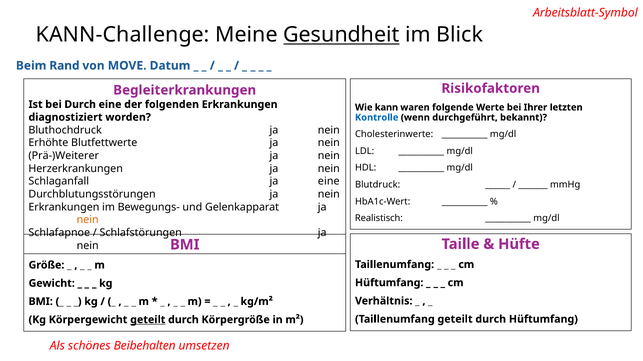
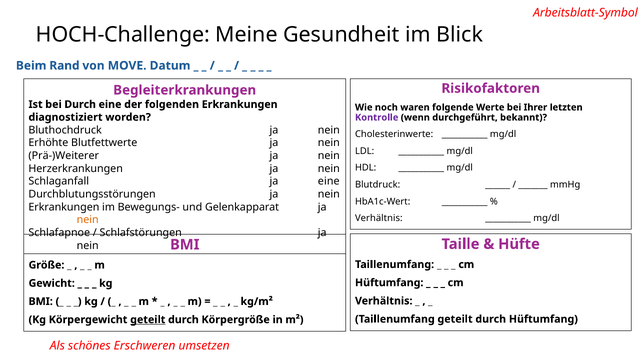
KANN-Challenge: KANN-Challenge -> HOCH-Challenge (123, 35)
Gesundheit underline: present -> none (341, 35)
kann: kann -> noch (386, 108)
Kontrolle colour: blue -> purple (377, 118)
Realistisch: Realistisch -> Verhältnis (379, 219)
Beibehalten: Beibehalten -> Erschweren (145, 346)
